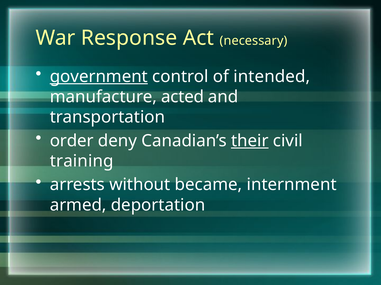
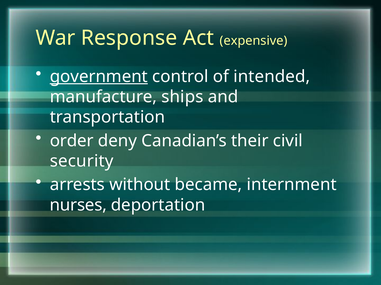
necessary: necessary -> expensive (254, 41)
acted: acted -> ships (182, 97)
their underline: present -> none (250, 141)
training: training -> security (82, 161)
armed: armed -> nurses (78, 205)
